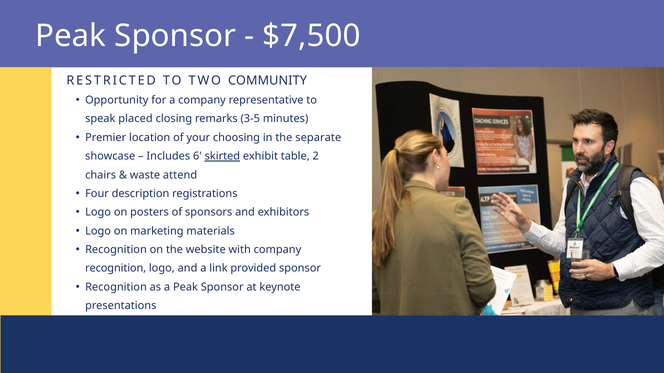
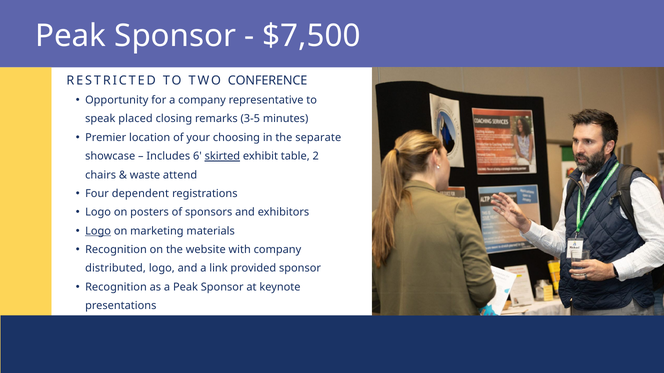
COMMUNITY: COMMUNITY -> CONFERENCE (268, 81)
description: description -> dependent (140, 194)
Logo underline: none -> present (98, 231)
recognition: recognition -> distributed (116, 269)
